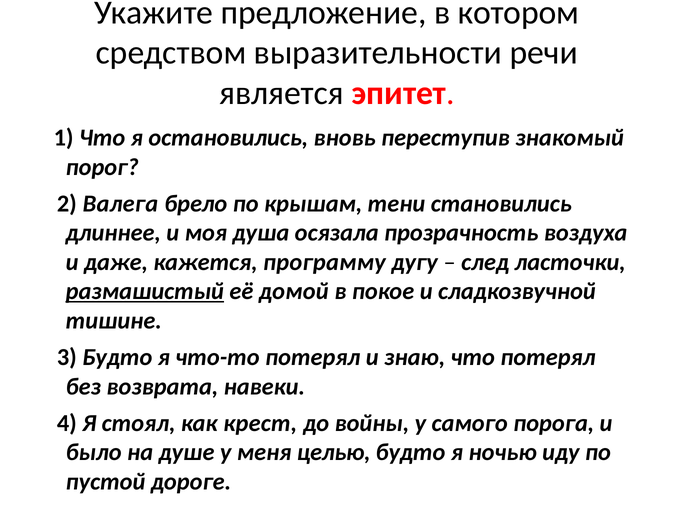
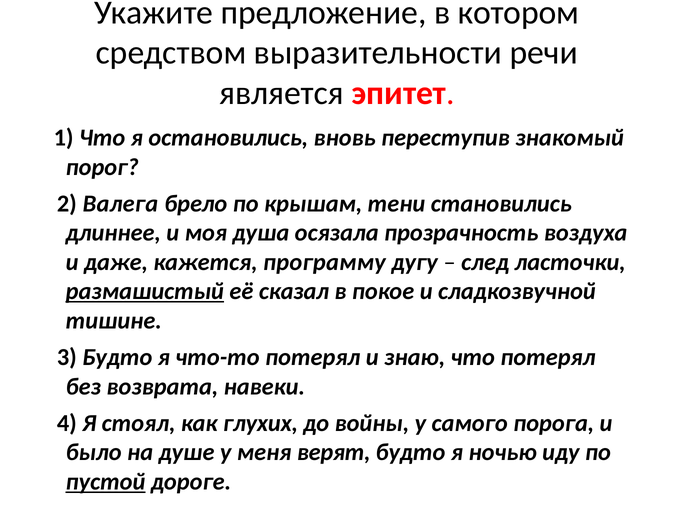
домой: домой -> сказал (294, 291)
крест: крест -> глухих (260, 423)
целью: целью -> верят (334, 452)
пустой underline: none -> present (106, 481)
